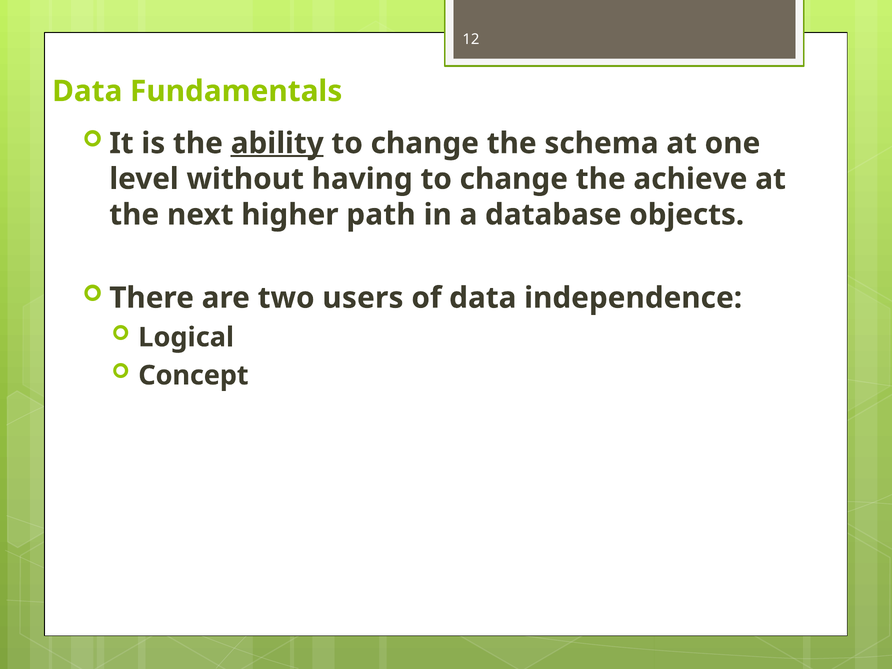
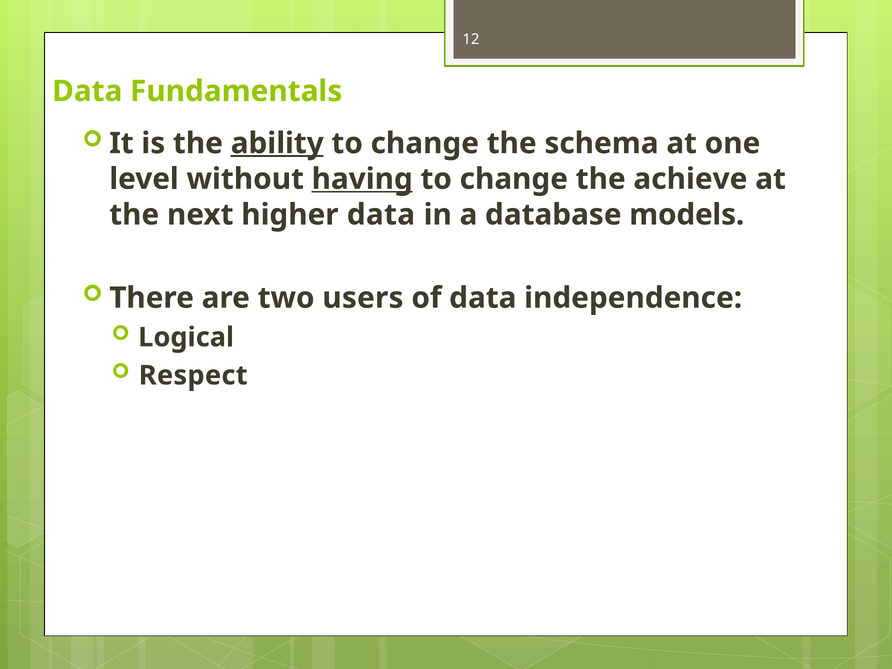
having underline: none -> present (362, 179)
higher path: path -> data (381, 215)
objects: objects -> models (687, 215)
Concept: Concept -> Respect (193, 375)
